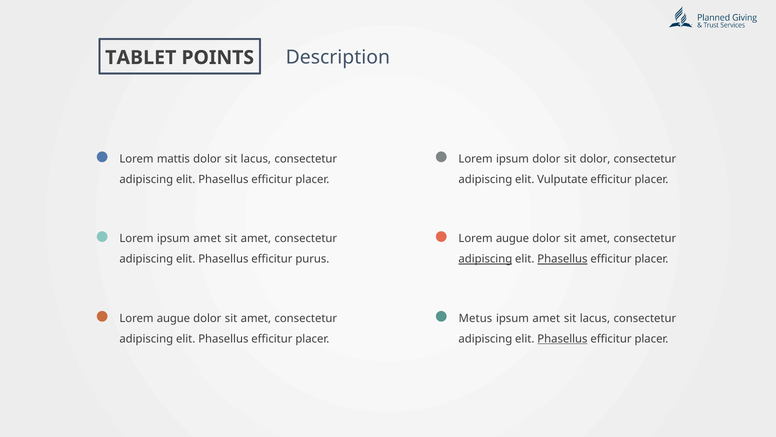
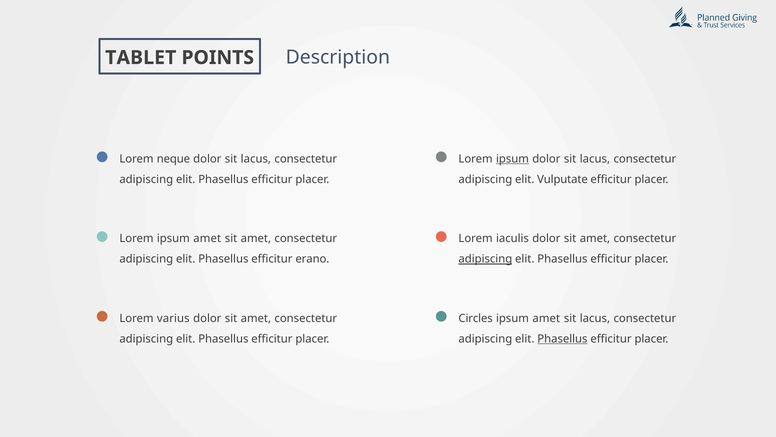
mattis: mattis -> neque (173, 159)
ipsum underline: none -> present (512, 159)
dolor: dolor -> lacus (595, 159)
augue: augue -> iaculis (512, 238)
purus: purus -> erano (312, 259)
Phasellus underline: present -> none (562, 259)
augue: augue -> varius (173, 318)
Metus: Metus -> Circles (476, 318)
